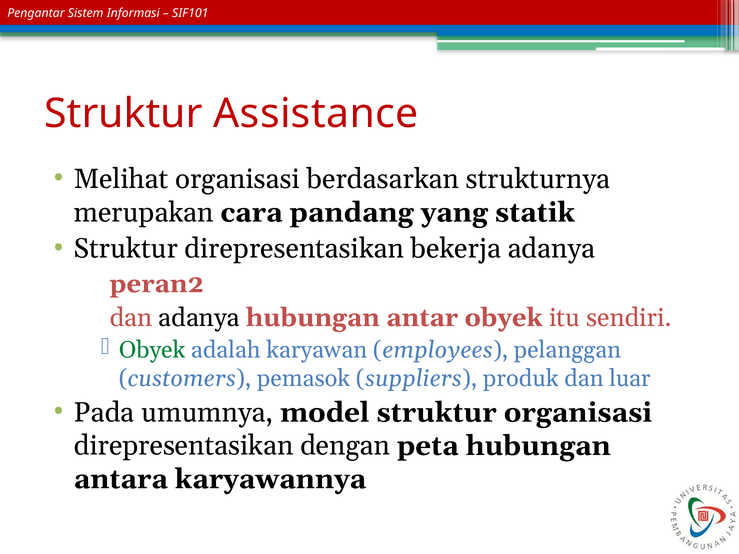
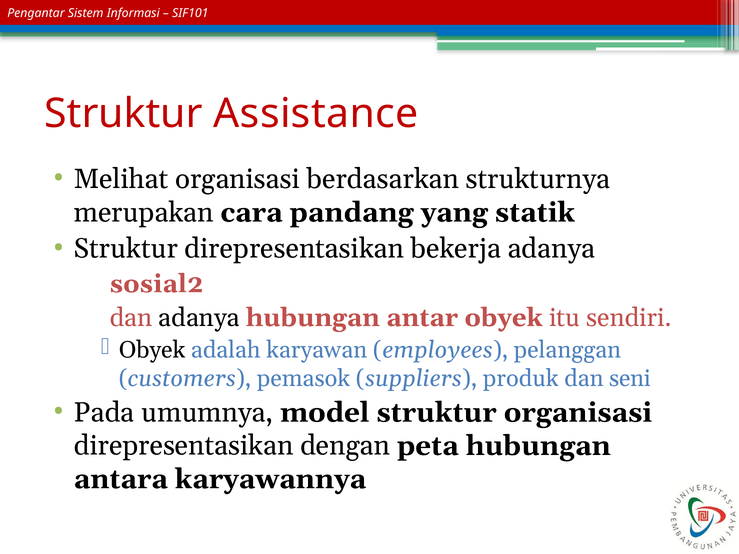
peran2: peran2 -> sosial2 (157, 284)
Obyek colour: green -> black (152, 350)
luar: luar -> seni (630, 379)
